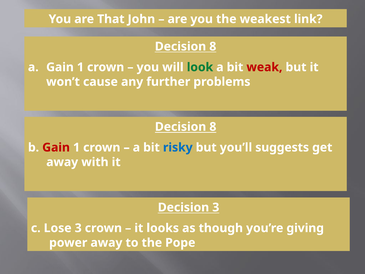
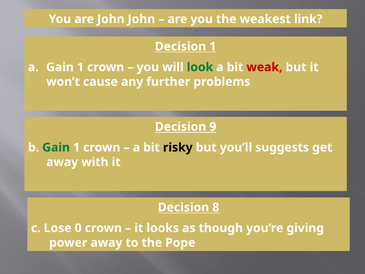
are That: That -> John (111, 19)
8: 8 -> 1 (213, 46)
8: 8 -> 9 (213, 127)
Gain colour: red -> green (56, 147)
risky colour: blue -> black (178, 147)
Decision 3: 3 -> 8 (216, 207)
Lose 3: 3 -> 0 (78, 228)
